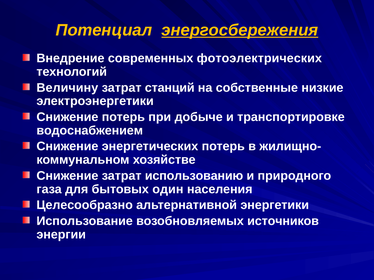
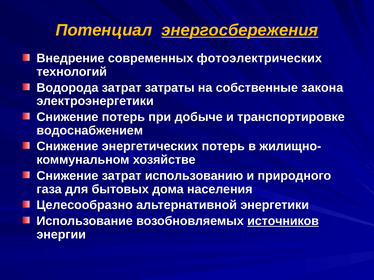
Величину: Величину -> Водорода (67, 88)
станций: станций -> затраты (170, 88)
низкие: низкие -> закона (322, 88)
один: один -> дома (168, 189)
источников underline: none -> present (283, 221)
